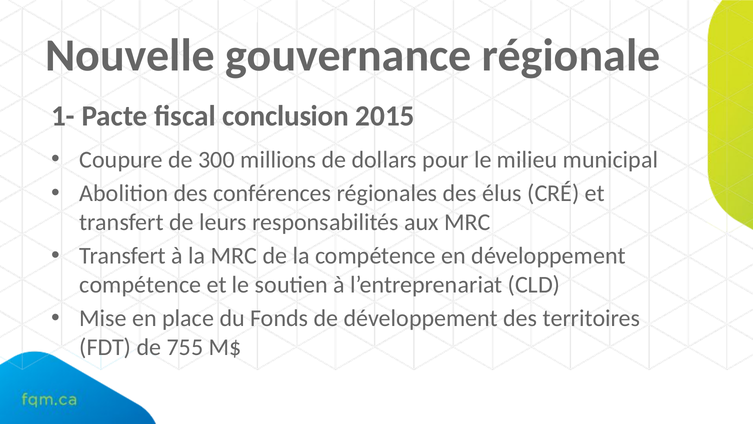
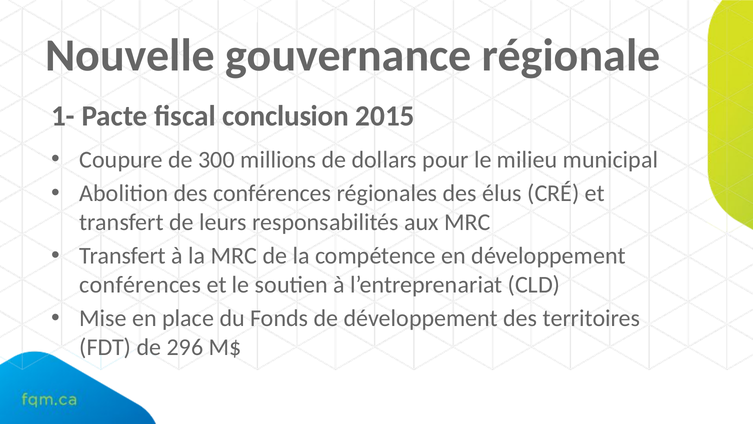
compétence: compétence -> conférences (140, 285)
755: 755 -> 296 (185, 347)
